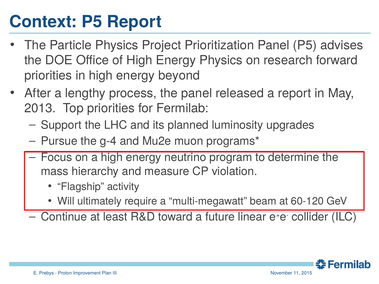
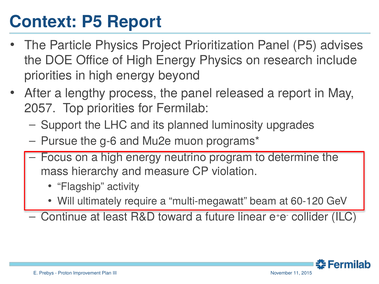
forward: forward -> include (337, 60)
2013: 2013 -> 2057 (40, 108)
g-4: g-4 -> g-6 (108, 141)
